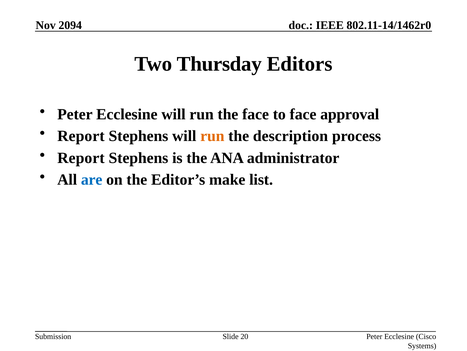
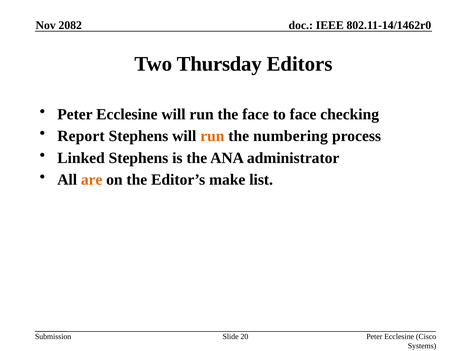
2094: 2094 -> 2082 (70, 25)
approval: approval -> checking (350, 114)
description: description -> numbering (290, 136)
Report: Report -> Linked (81, 158)
are colour: blue -> orange (92, 179)
